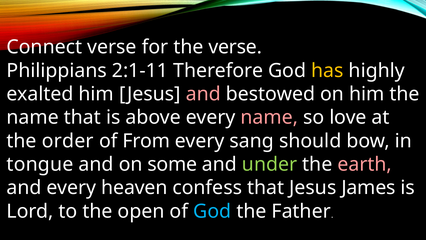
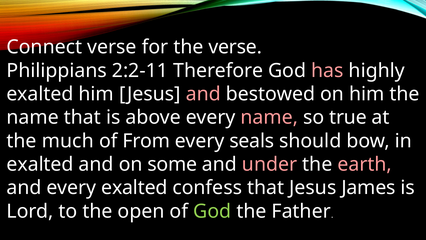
2:1-11: 2:1-11 -> 2:2-11 (140, 70)
has colour: yellow -> pink (327, 70)
love: love -> true (348, 117)
order: order -> much (68, 141)
sang: sang -> seals (252, 141)
tongue: tongue -> exalted (40, 164)
under colour: light green -> pink (270, 164)
every heaven: heaven -> exalted (134, 188)
God colour: light blue -> light green (212, 211)
